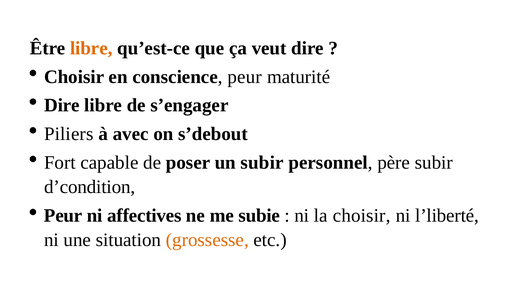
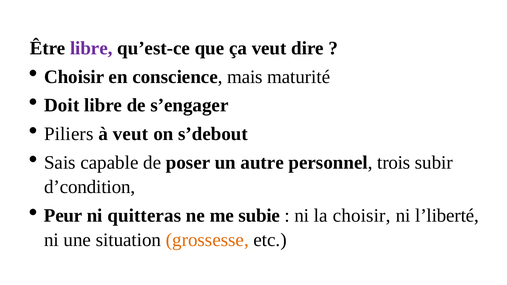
libre colour: orange -> purple (91, 48)
conscience peur: peur -> mais (245, 77)
Dire: Dire -> Doit (62, 105)
à avec: avec -> veut (131, 134)
Fort: Fort -> Sais (60, 163)
un subir: subir -> autre (262, 163)
père: père -> trois (394, 163)
affectives: affectives -> quitteras (144, 216)
